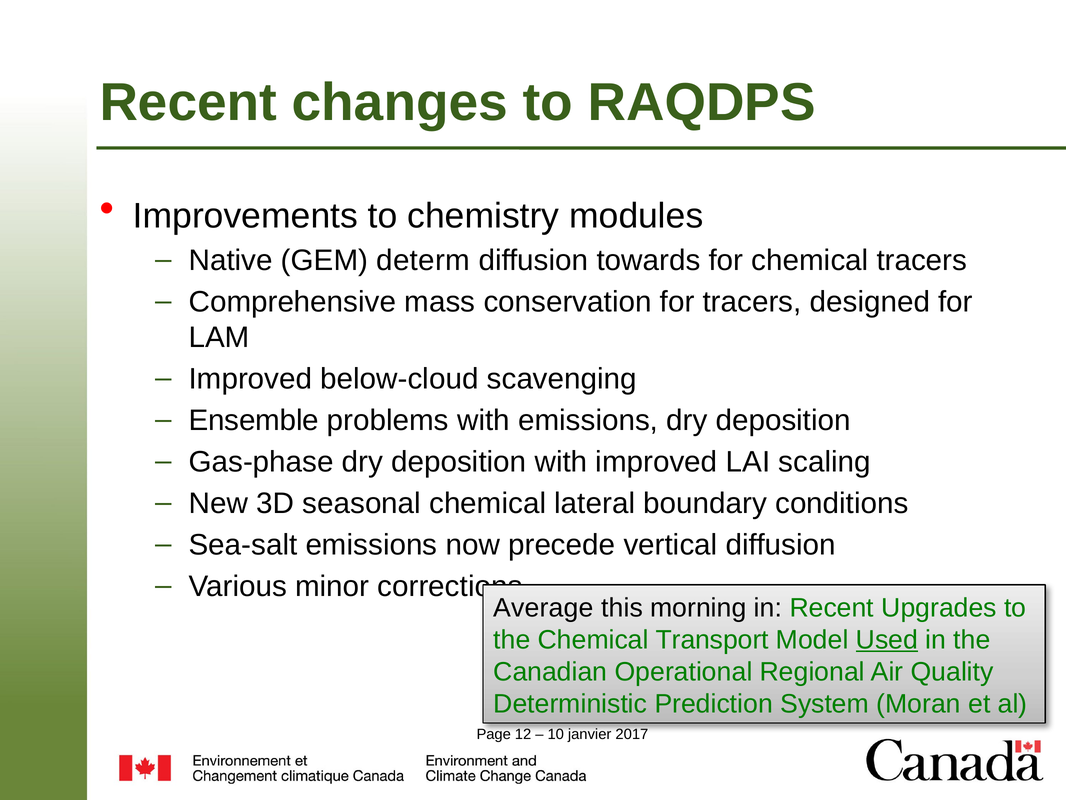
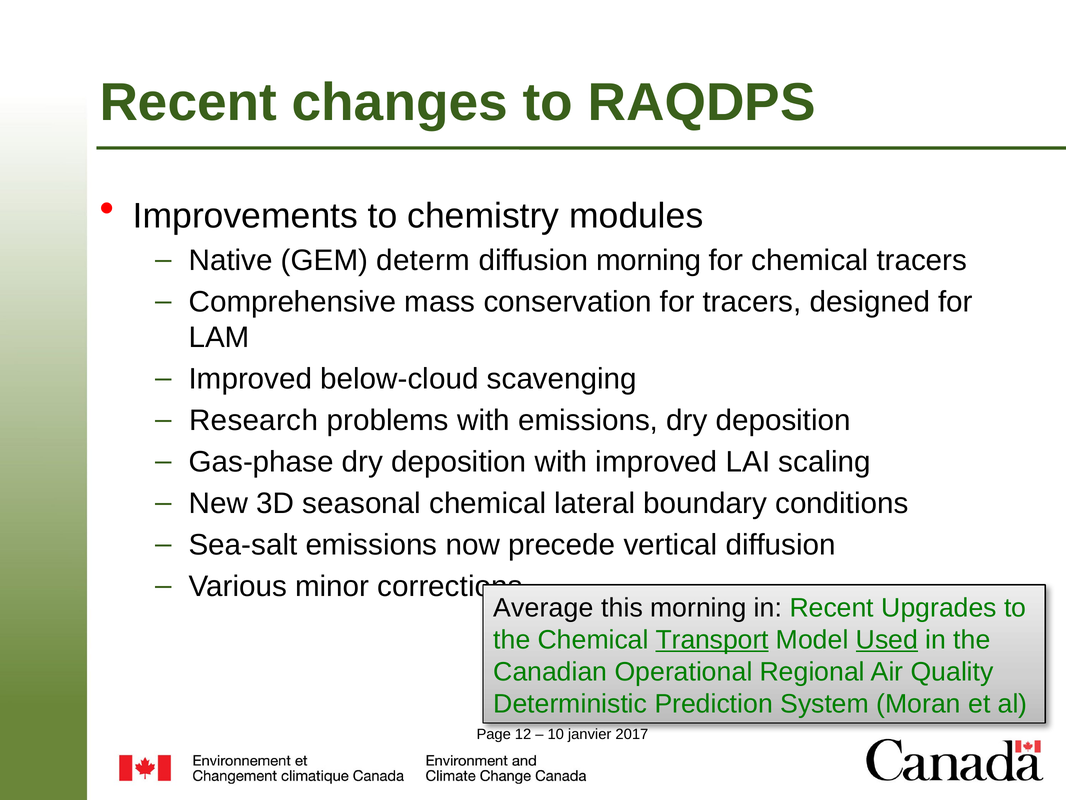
diffusion towards: towards -> morning (649, 260)
Ensemble: Ensemble -> Research (254, 420)
Transport underline: none -> present (712, 639)
